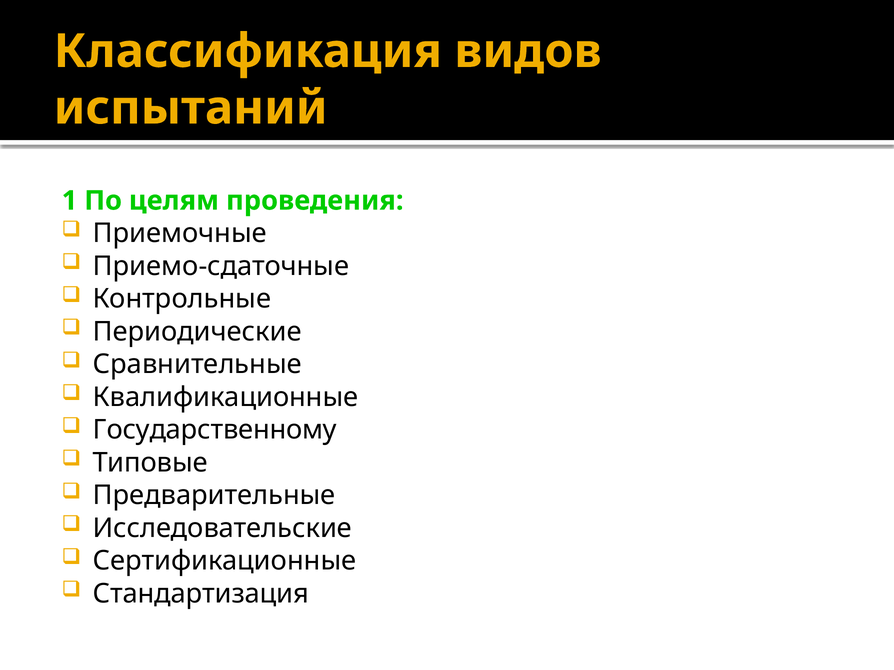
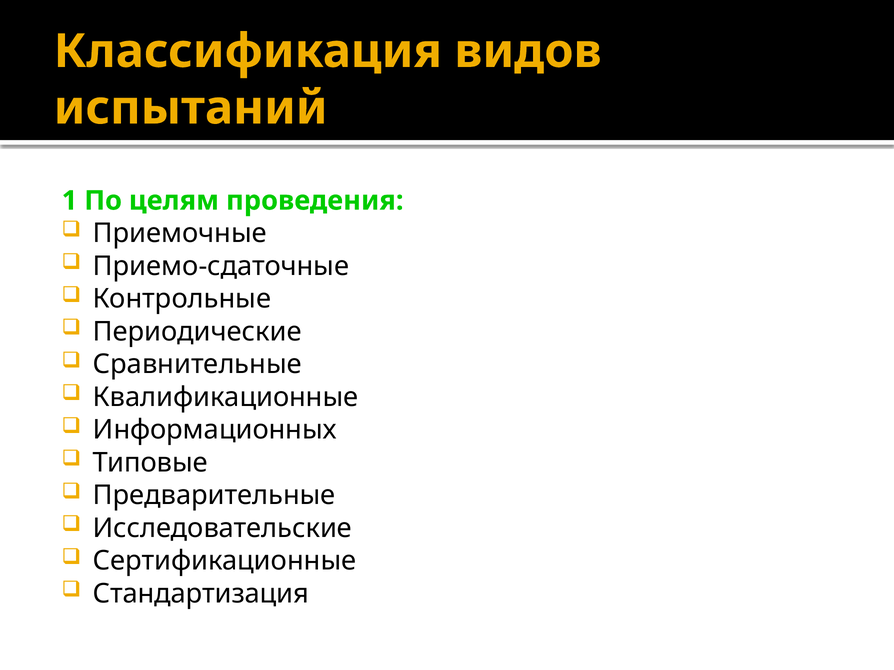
Государственному: Государственному -> Информационных (215, 430)
